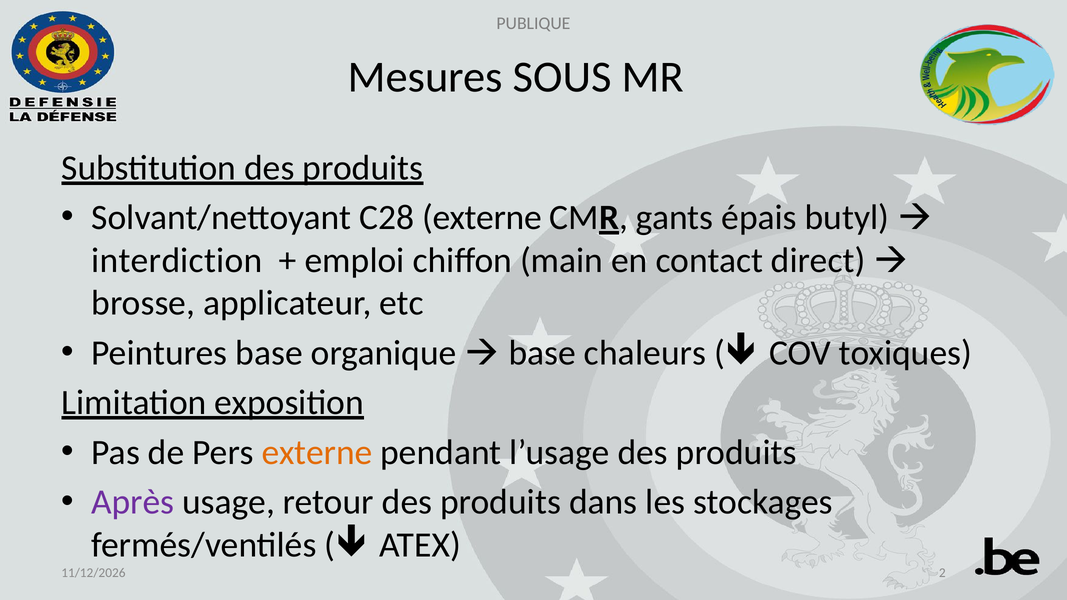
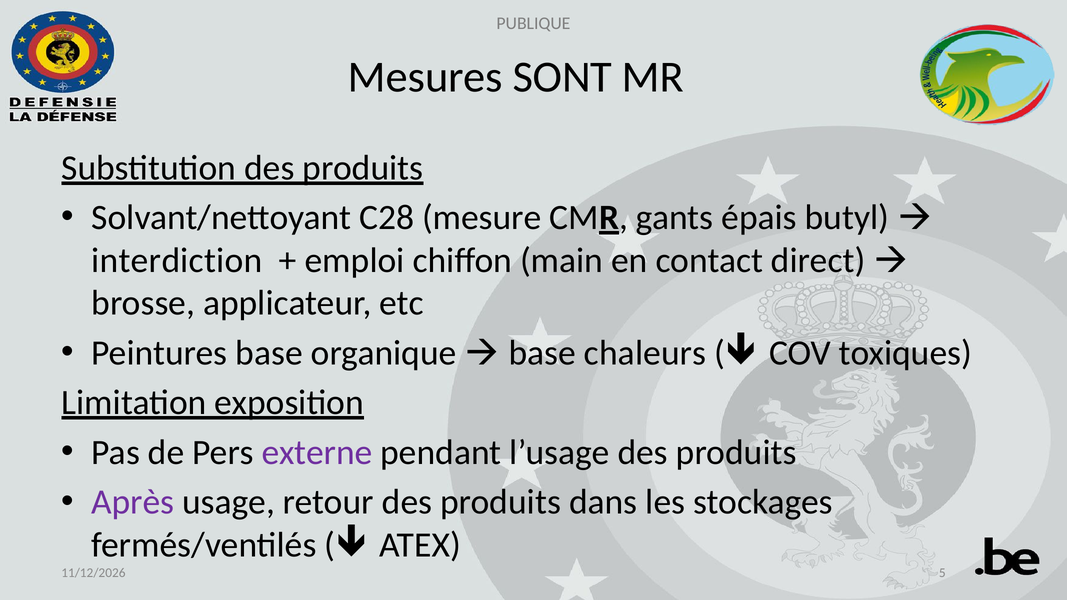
SOUS: SOUS -> SONT (562, 77)
C28 externe: externe -> mesure (482, 218)
externe colour: orange -> purple (317, 452)
2: 2 -> 5 (942, 573)
